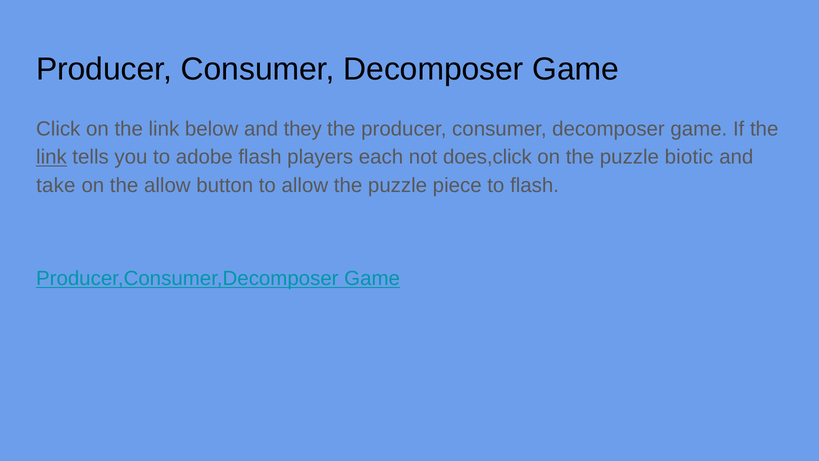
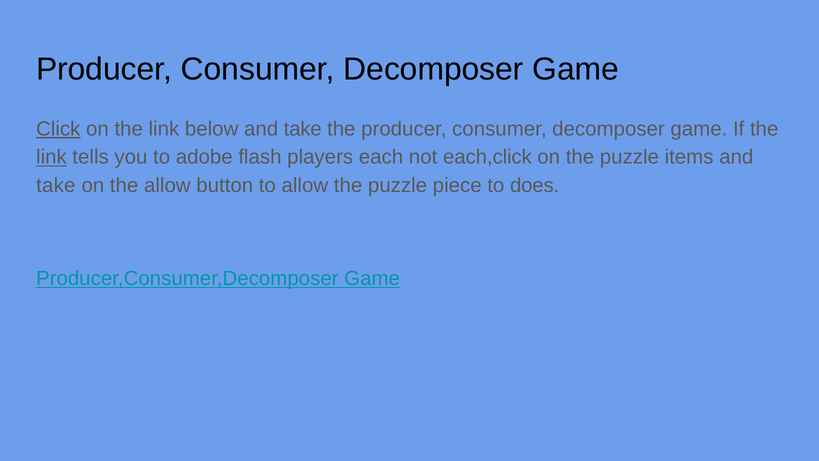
Click underline: none -> present (58, 129)
below and they: they -> take (303, 129)
does,click: does,click -> each,click (487, 157)
biotic: biotic -> items (689, 157)
to flash: flash -> does (535, 185)
